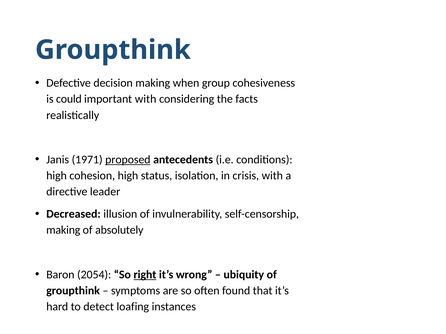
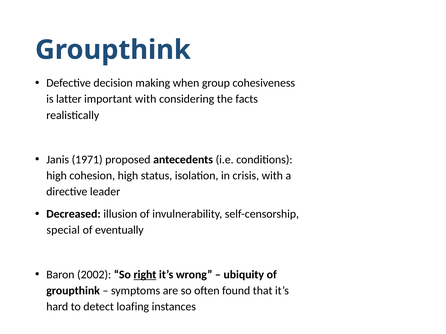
could: could -> latter (69, 99)
proposed underline: present -> none (128, 160)
making: making -> special (63, 230)
absolutely: absolutely -> eventually (119, 230)
2054: 2054 -> 2002 (94, 275)
